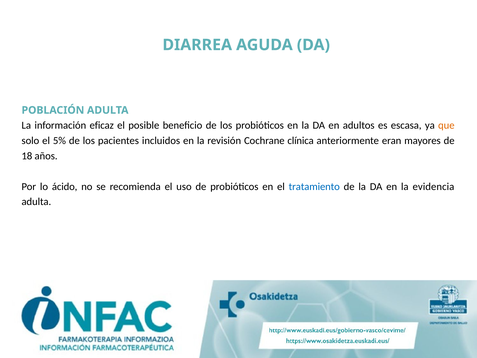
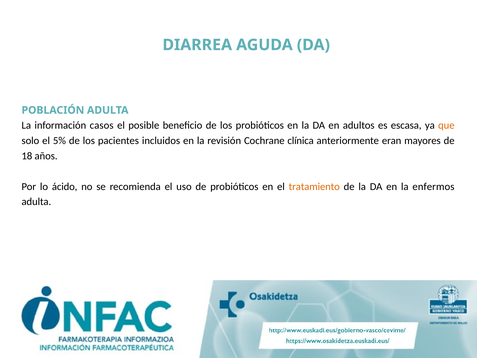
eficaz: eficaz -> casos (102, 125)
tratamiento colour: blue -> orange (314, 186)
evidencia: evidencia -> enfermos (433, 186)
